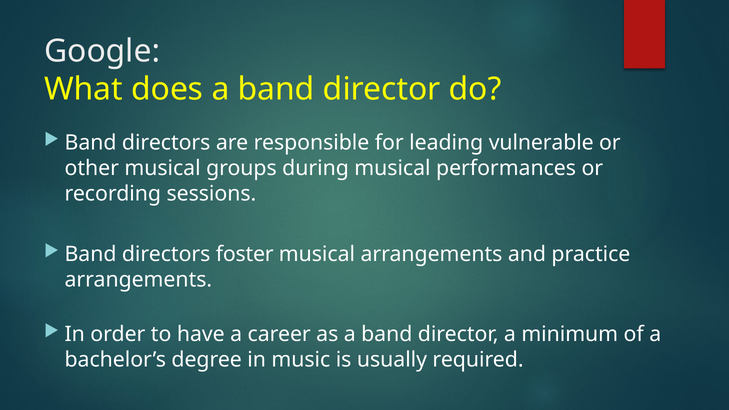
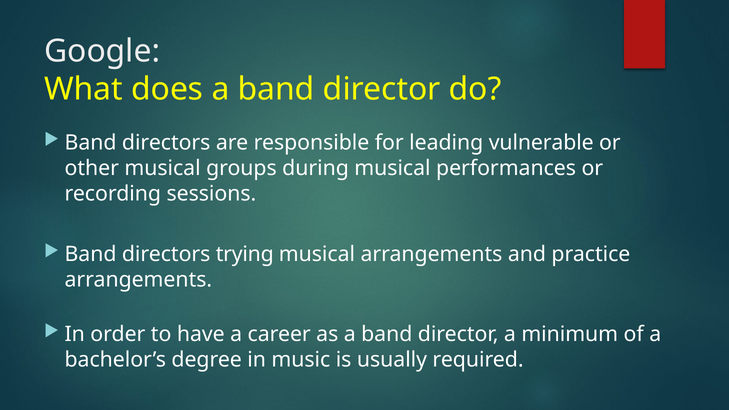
foster: foster -> trying (245, 254)
